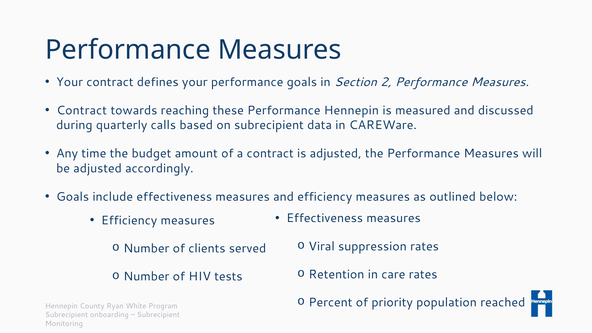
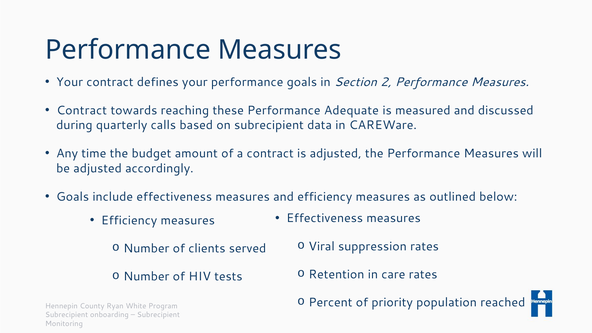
Performance Hennepin: Hennepin -> Adequate (351, 110)
